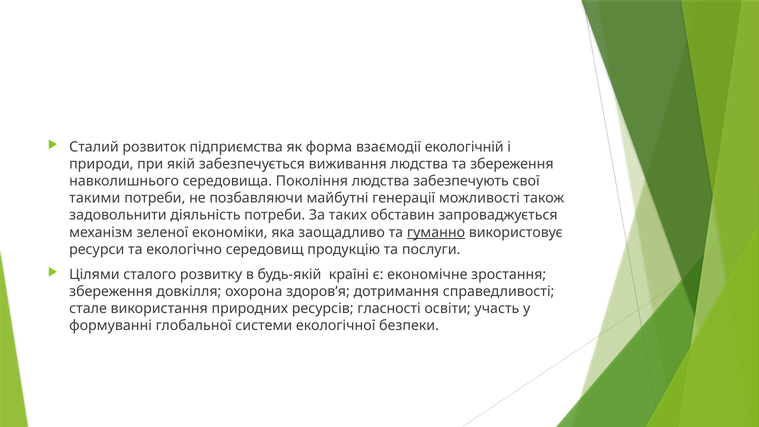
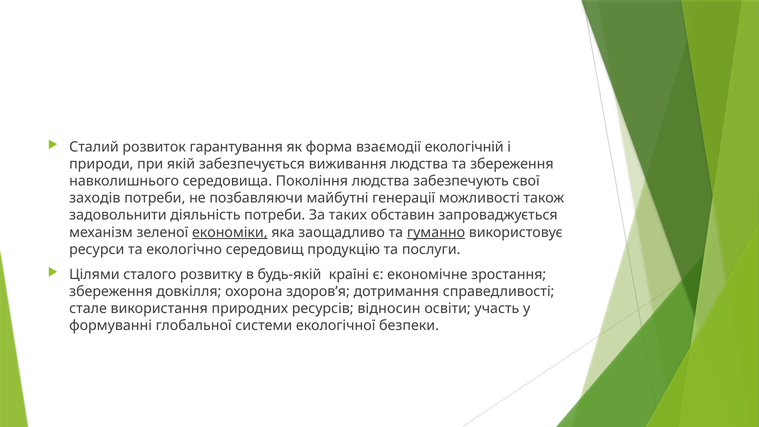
підприємства: підприємства -> гарантування (236, 147)
такими: такими -> заходів (95, 198)
економіки underline: none -> present (230, 232)
гласності: гласності -> відносин (389, 309)
